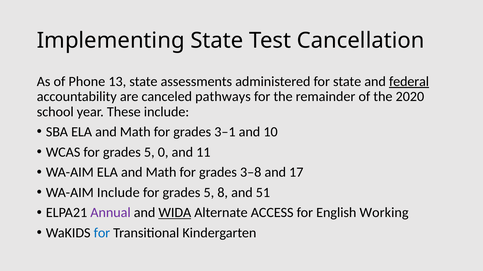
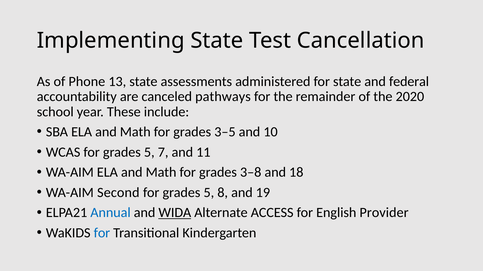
federal underline: present -> none (409, 82)
3–1: 3–1 -> 3–5 (225, 132)
0: 0 -> 7 (163, 152)
17: 17 -> 18 (296, 173)
WA-AIM Include: Include -> Second (118, 193)
51: 51 -> 19 (263, 193)
Annual colour: purple -> blue (111, 213)
Working: Working -> Provider (384, 213)
